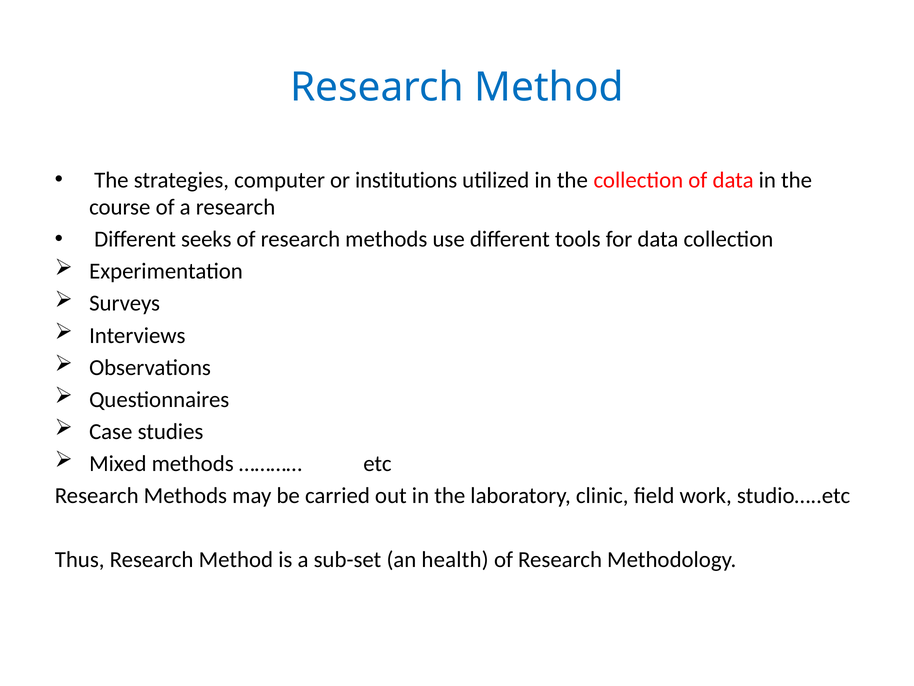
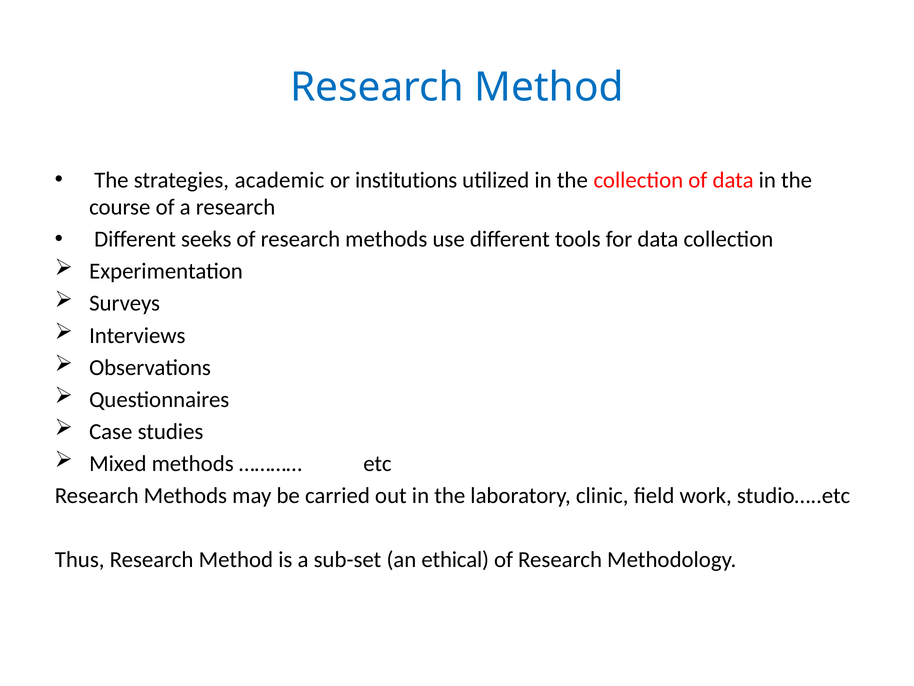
computer: computer -> academic (279, 180)
health: health -> ethical (455, 559)
